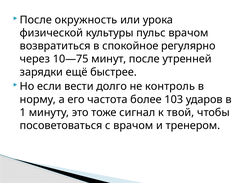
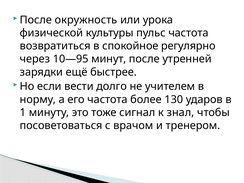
пульс врачом: врачом -> частота (188, 33)
10—75: 10—75 -> 10—95 (71, 59)
контроль: контроль -> учителем (170, 86)
103: 103 -> 130 (174, 99)
твой: твой -> знал (180, 112)
